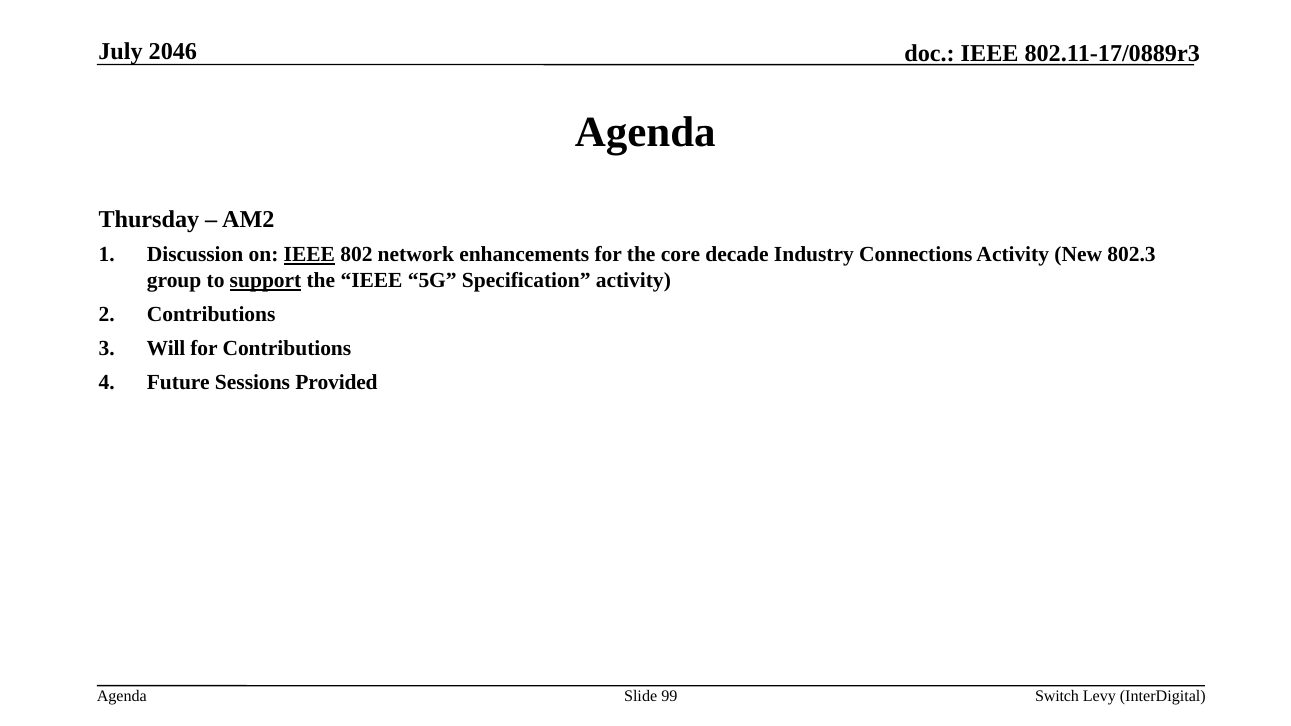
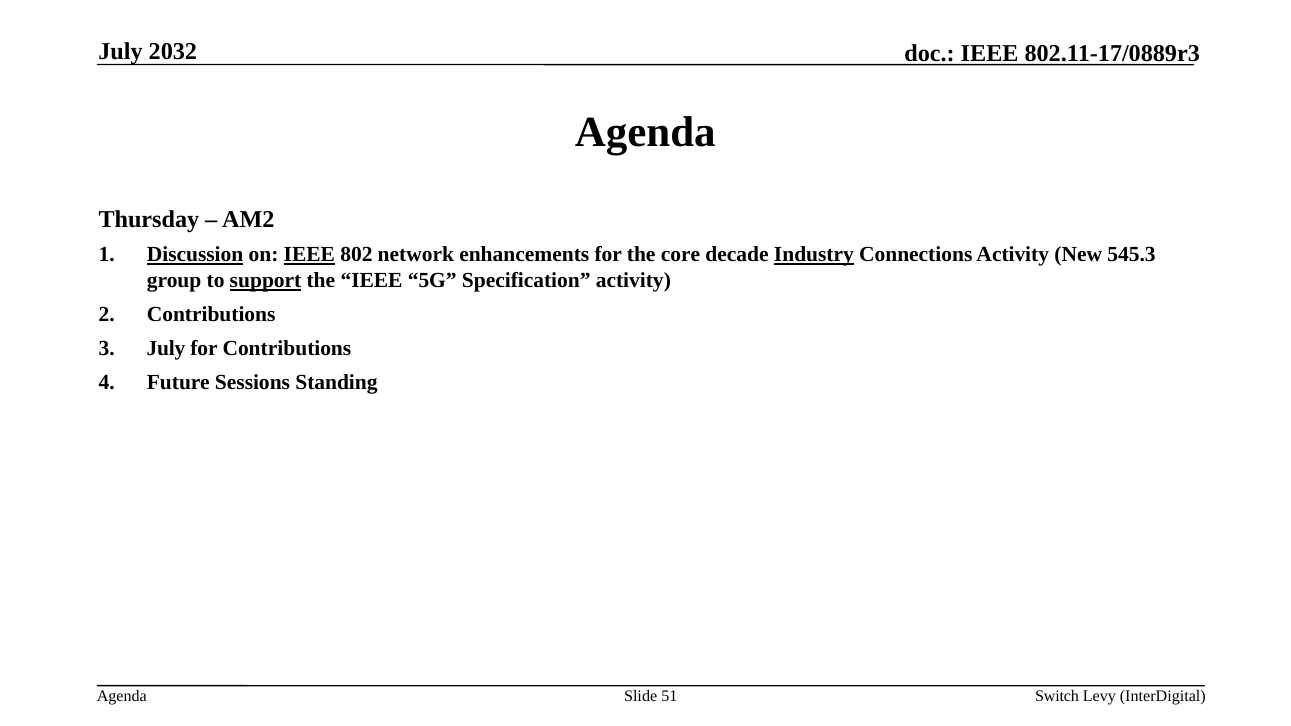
2046: 2046 -> 2032 (173, 51)
Discussion underline: none -> present (195, 255)
Industry underline: none -> present (814, 255)
802.3: 802.3 -> 545.3 (1132, 255)
Will: Will -> July (166, 348)
Provided: Provided -> Standing (336, 382)
99: 99 -> 51 (669, 696)
